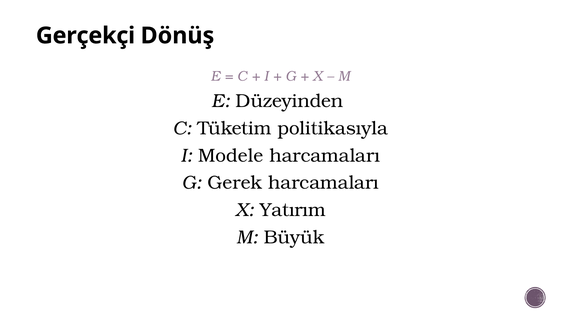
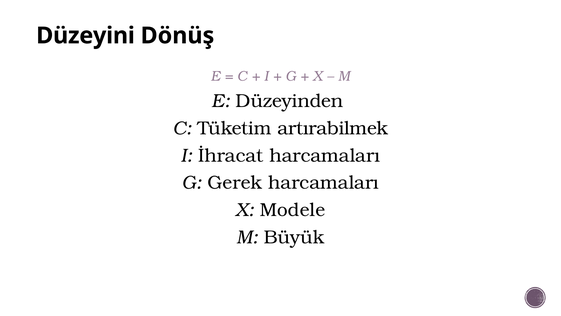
Gerçekçi: Gerçekçi -> Düzeyini (86, 36)
politikasıyla: politikasıyla -> artırabilmek (333, 128)
Modele: Modele -> İhracat (231, 155)
Yatırım: Yatırım -> Modele (293, 210)
